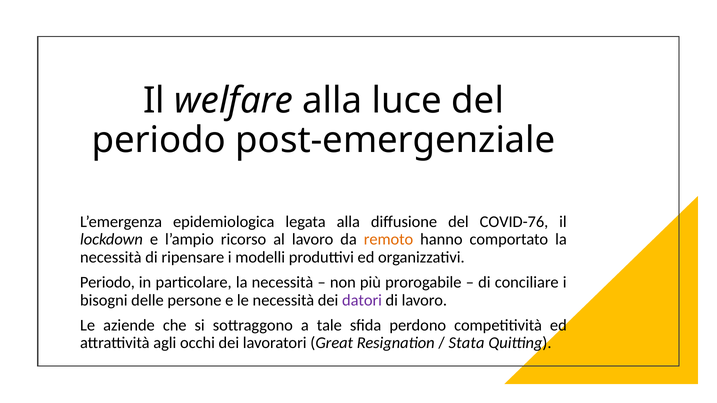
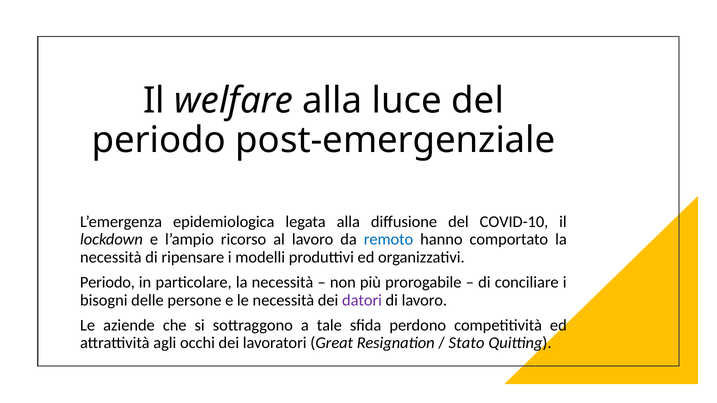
COVID-76: COVID-76 -> COVID-10 (514, 222)
remoto colour: orange -> blue (389, 240)
Stata: Stata -> Stato (467, 343)
